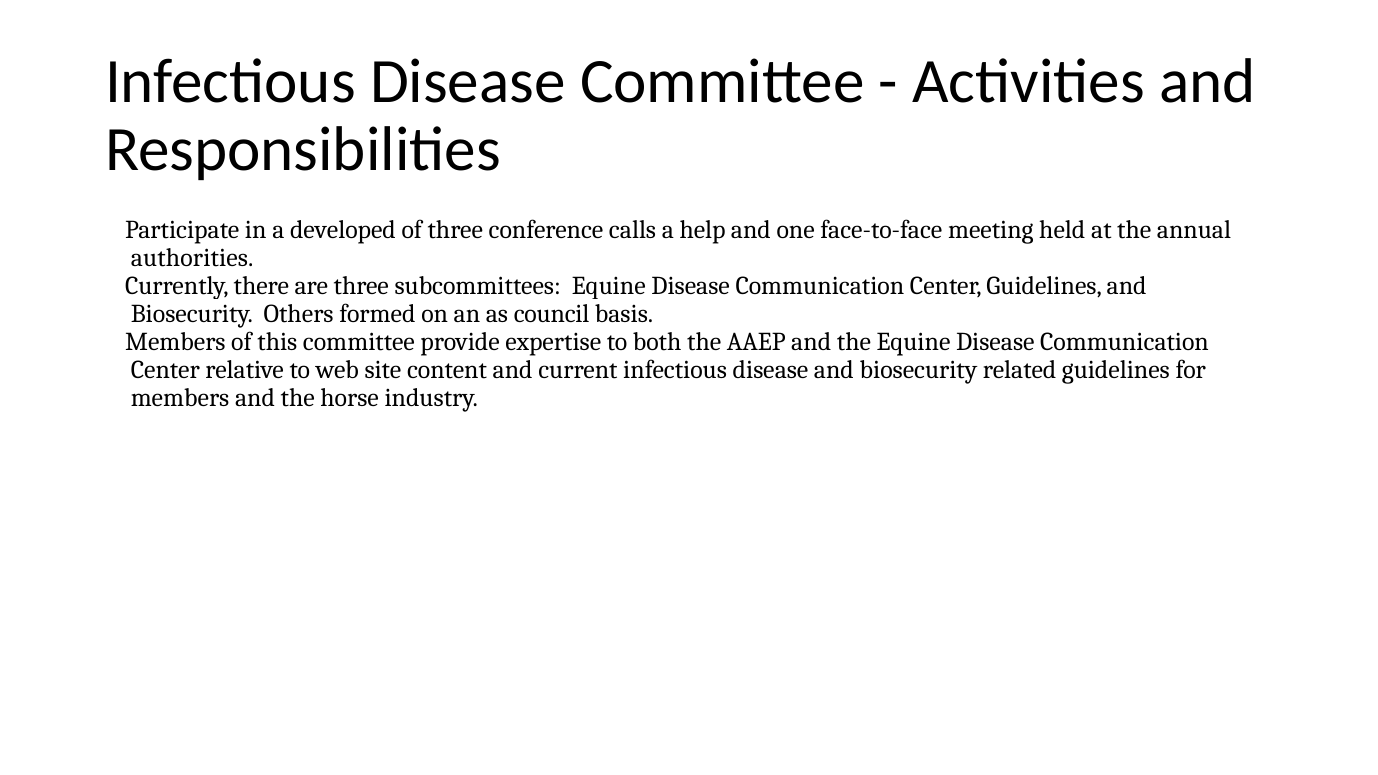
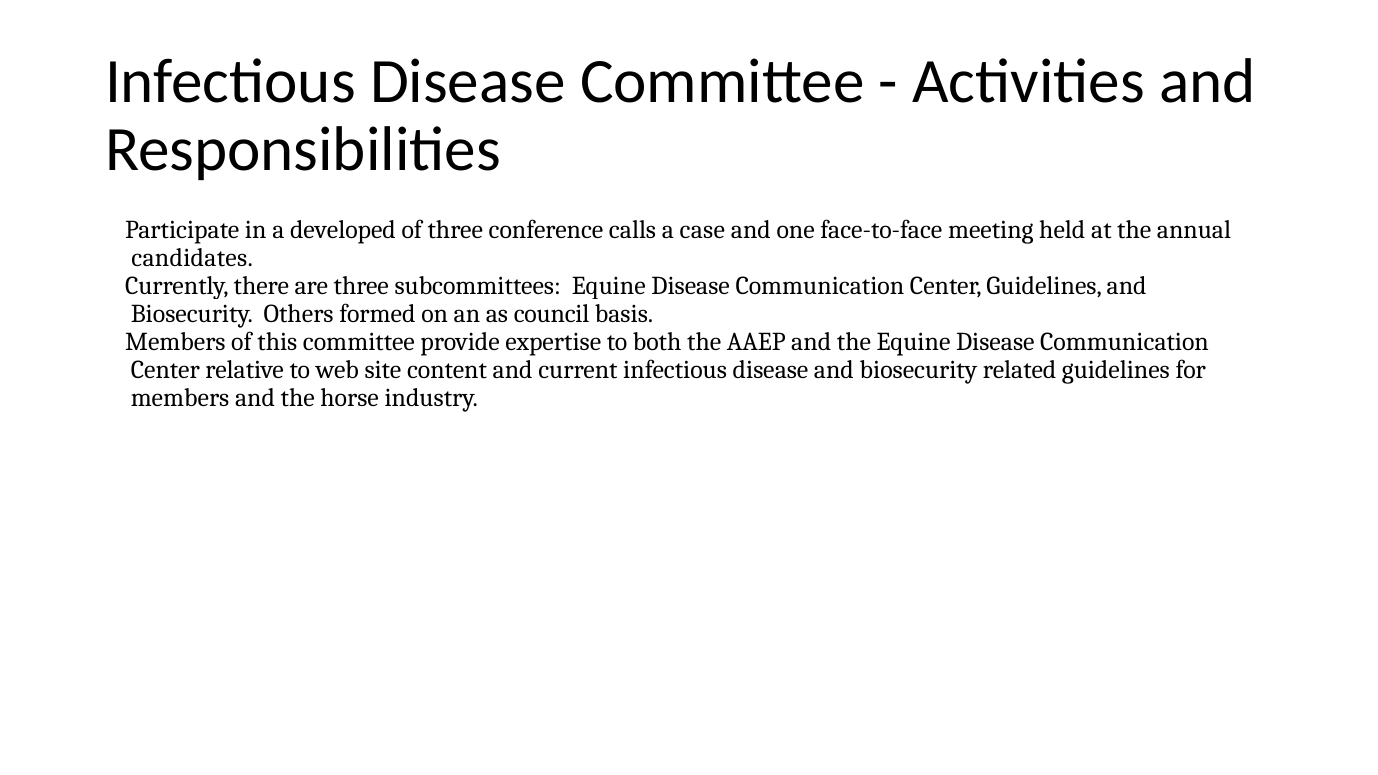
help: help -> case (702, 230)
authorities: authorities -> candidates (192, 258)
